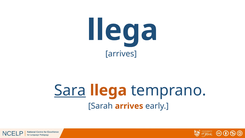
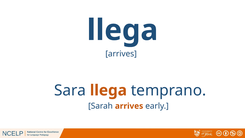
Sara underline: present -> none (70, 90)
